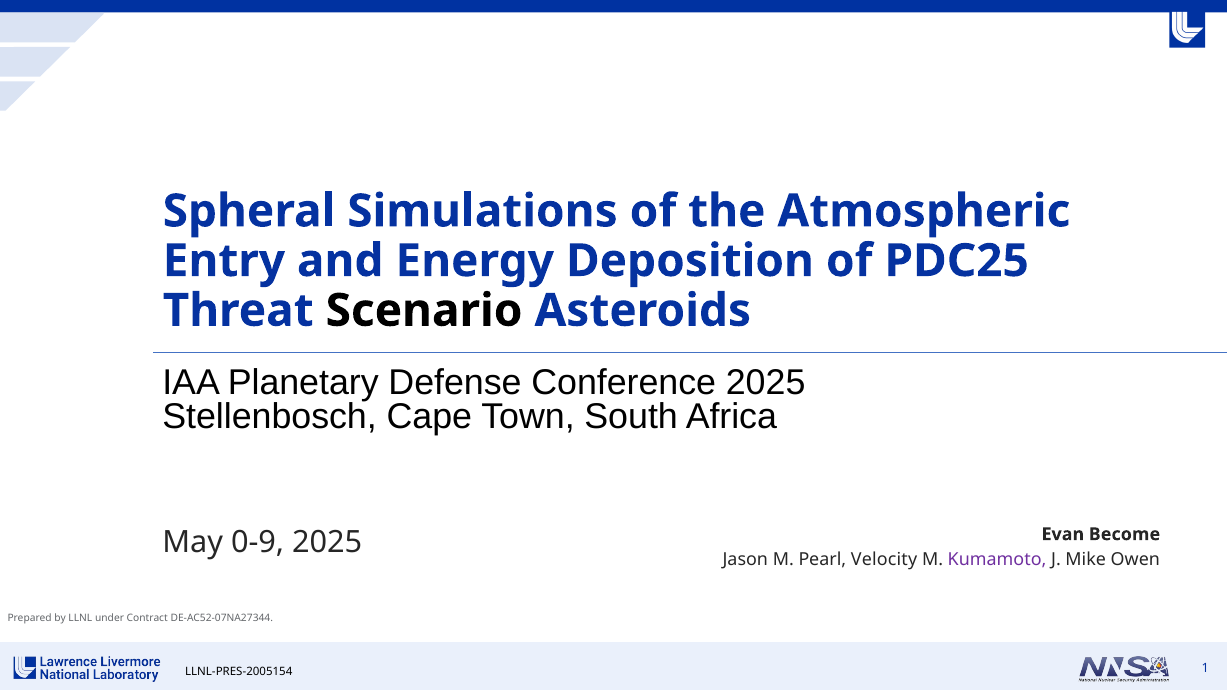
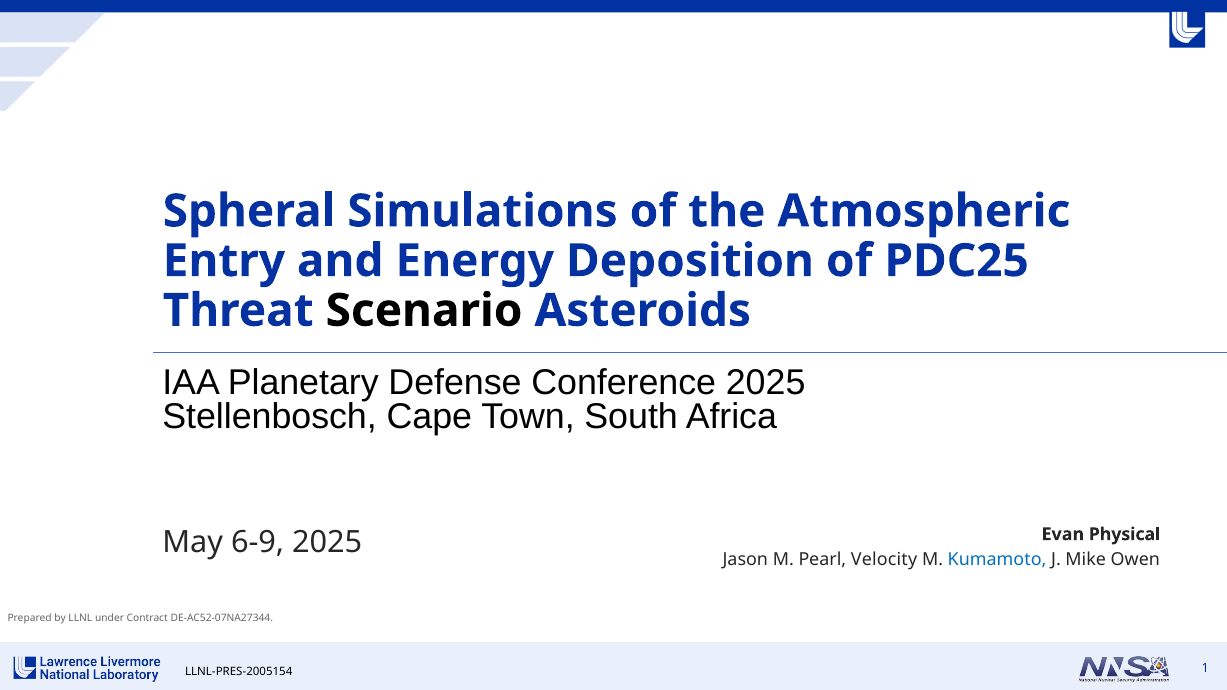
Become: Become -> Physical (1125, 534)
0-9: 0-9 -> 6-9 (258, 543)
Kumamoto colour: purple -> blue (997, 560)
